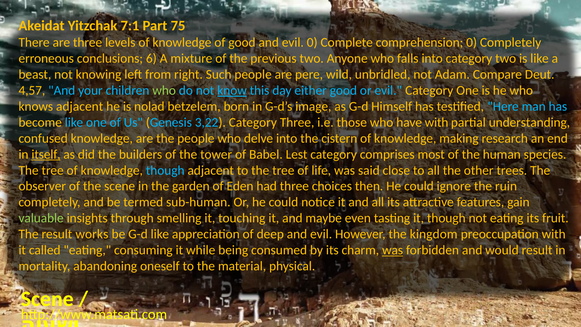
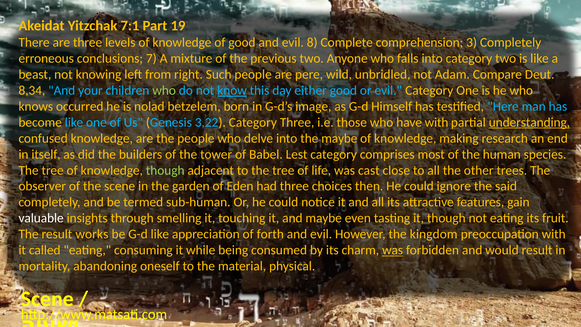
75: 75 -> 19 (178, 26)
evil 0: 0 -> 8 (312, 42)
comprehension 0: 0 -> 3 (472, 42)
6: 6 -> 7 (151, 58)
4,57: 4,57 -> 8,34 (32, 90)
knows adjacent: adjacent -> occurred (80, 106)
understanding underline: none -> present (529, 122)
the cistern: cistern -> maybe (339, 138)
itself underline: present -> none (46, 154)
though colour: light blue -> light green (165, 170)
said: said -> cast (369, 170)
ruin: ruin -> said (506, 186)
valuable colour: light green -> white (41, 218)
deep: deep -> forth (270, 234)
